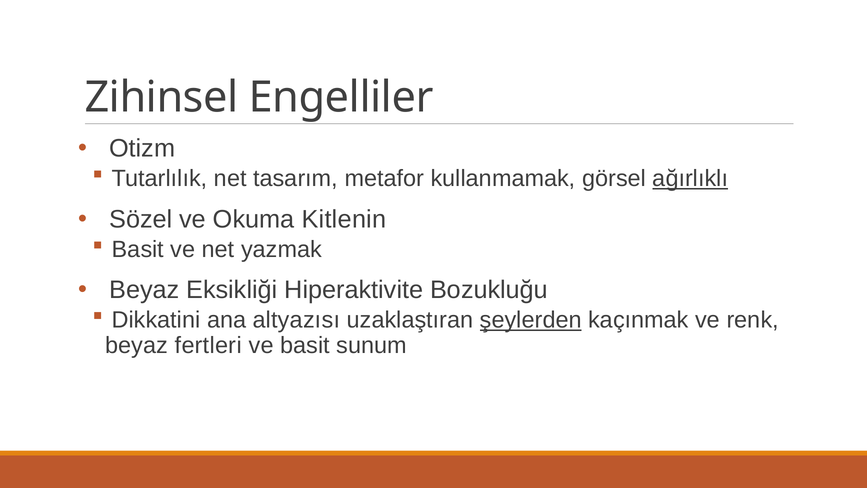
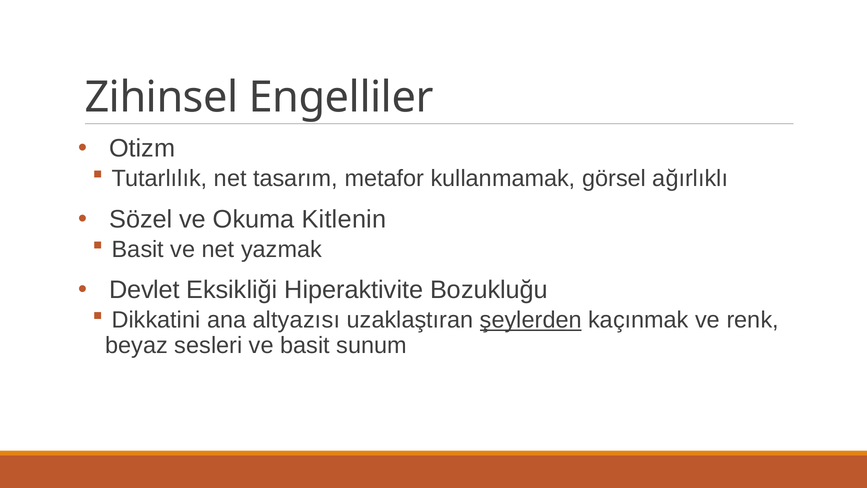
ağırlıklı underline: present -> none (690, 178)
Beyaz: Beyaz -> Devlet (144, 290)
fertleri: fertleri -> sesleri (208, 345)
